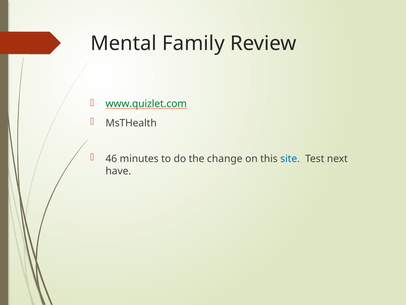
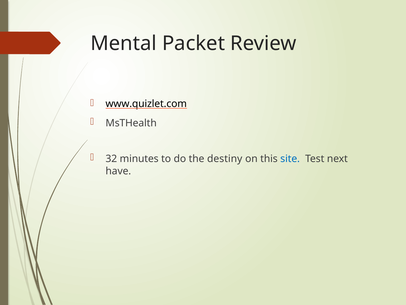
Family: Family -> Packet (194, 43)
www.quizlet.com colour: green -> black (146, 104)
46: 46 -> 32 (111, 159)
change: change -> destiny (225, 159)
